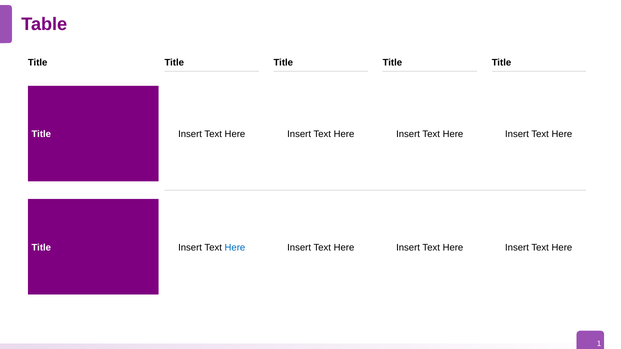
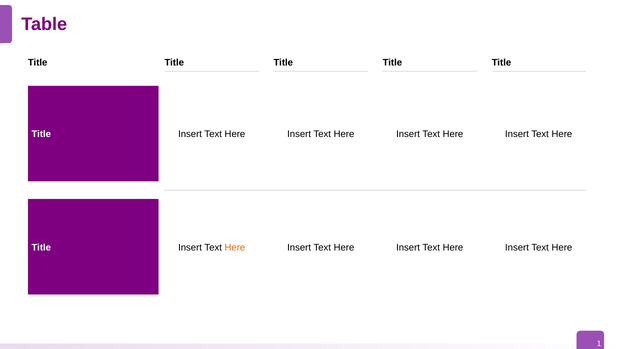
Here colour: blue -> orange (235, 248)
